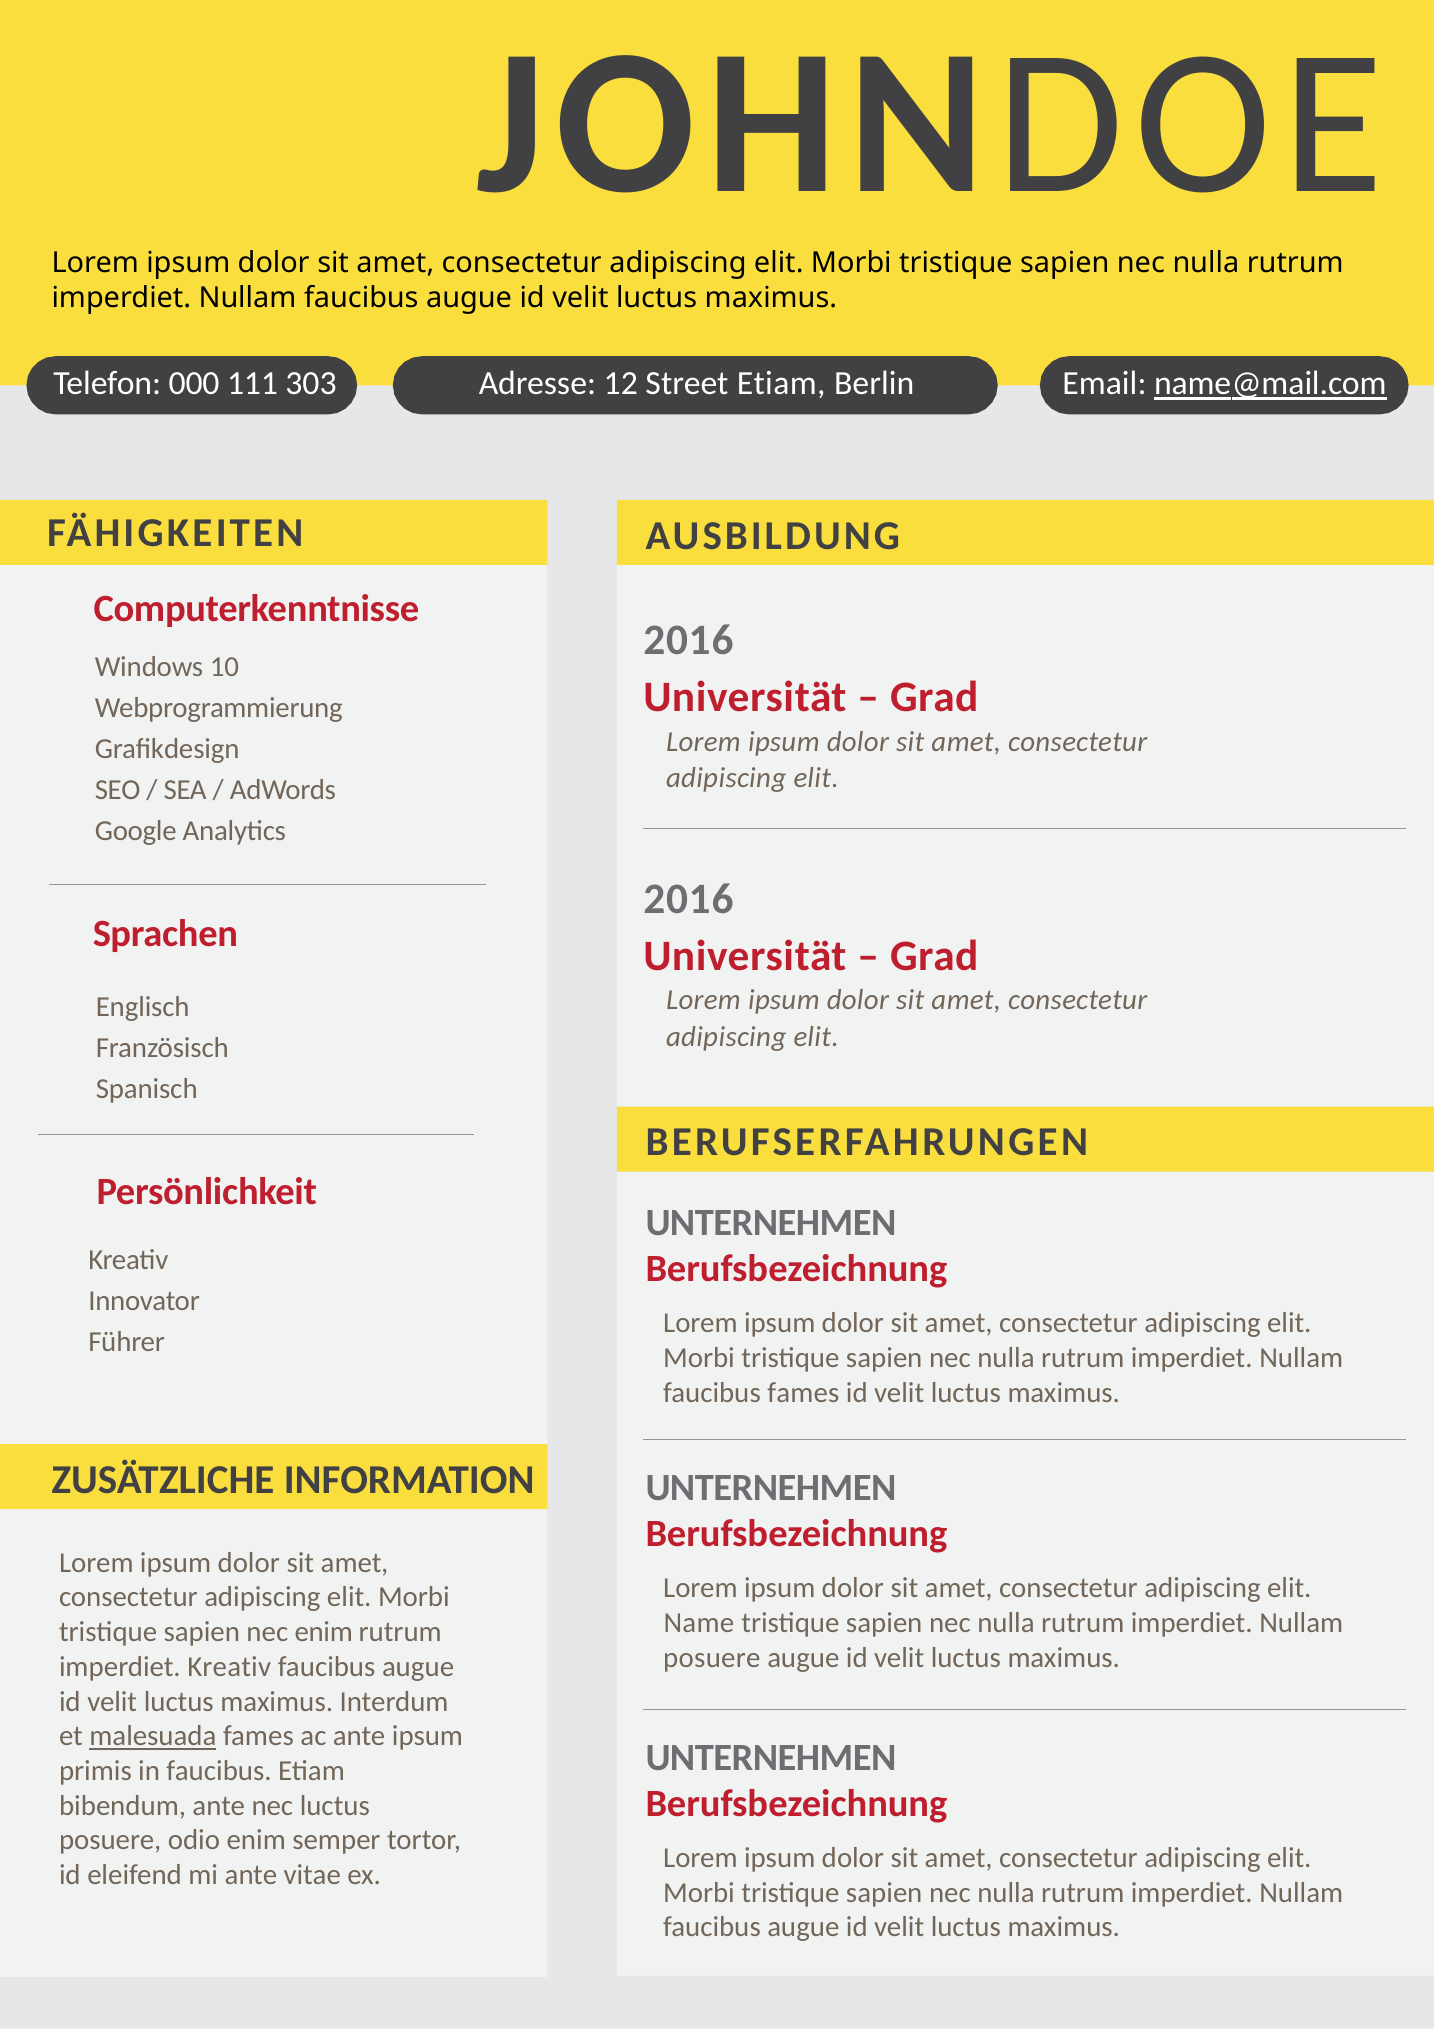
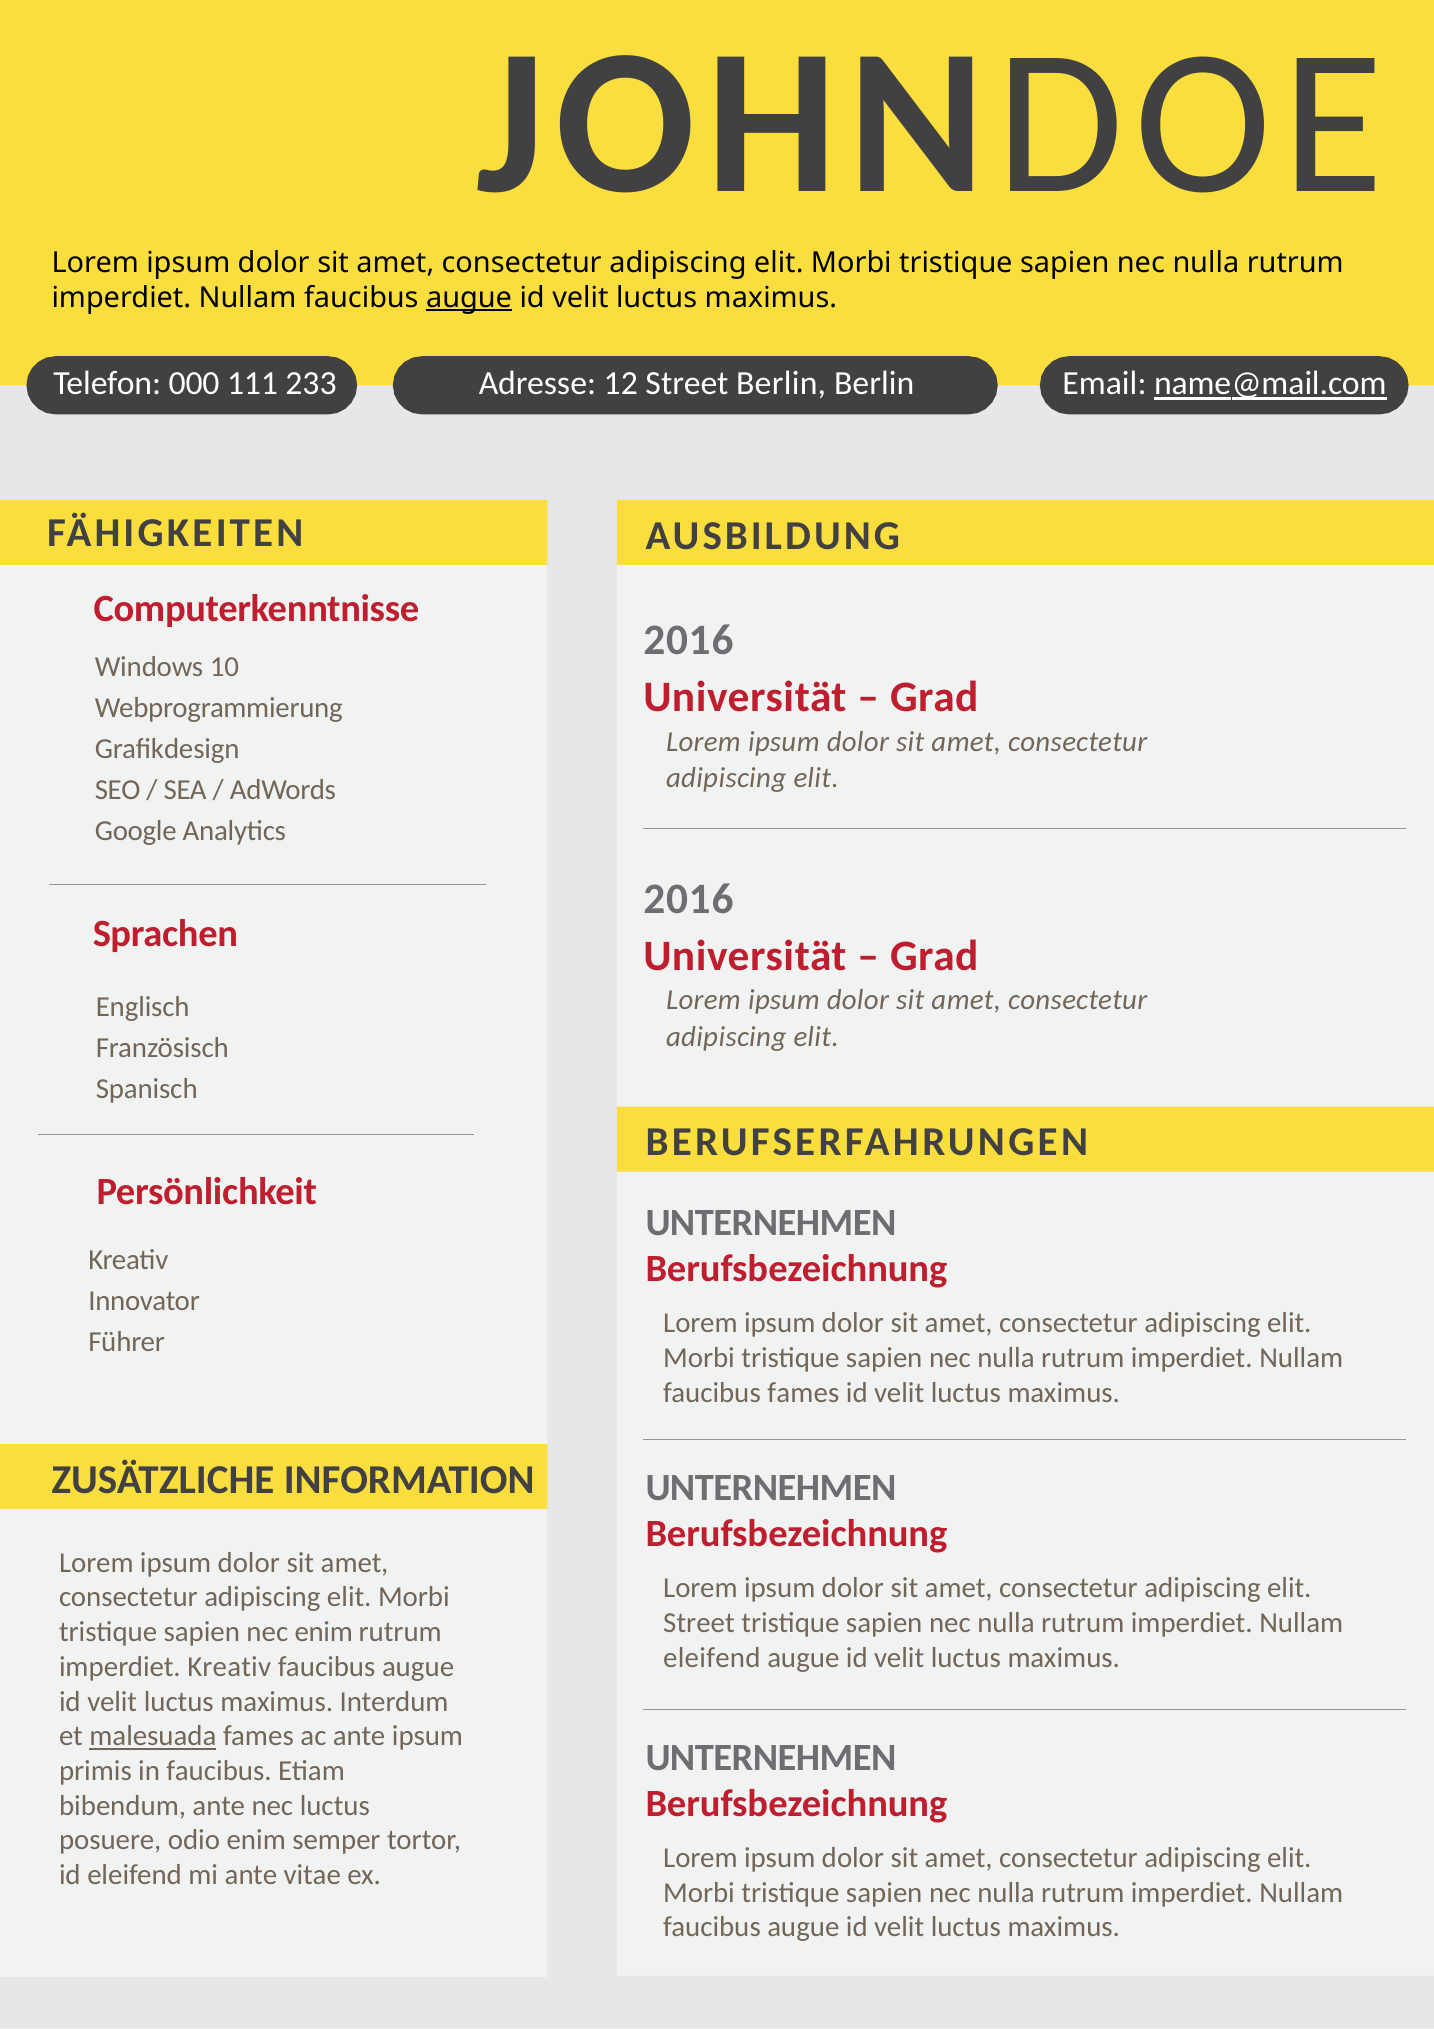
augue underline: none -> present (469, 298)
303: 303 -> 233 (311, 384)
Street Etiam: Etiam -> Berlin (781, 384)
Name: Name -> Street (699, 1623)
posuere: posuere -> eleifend (712, 1658)
